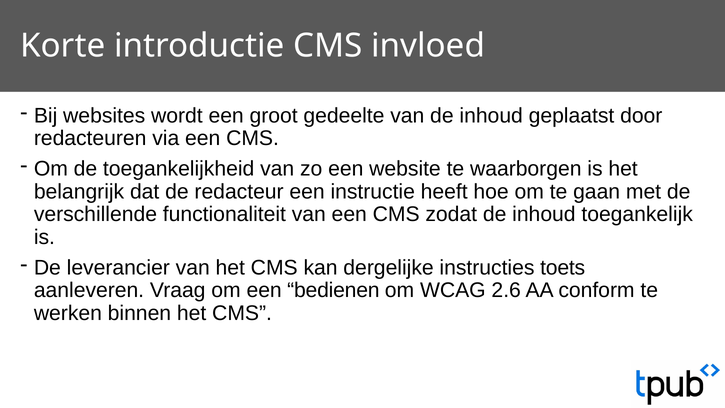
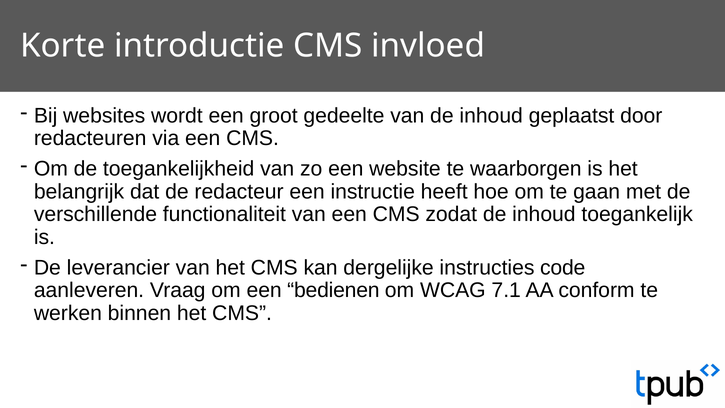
toets: toets -> code (563, 268)
2.6: 2.6 -> 7.1 (506, 290)
